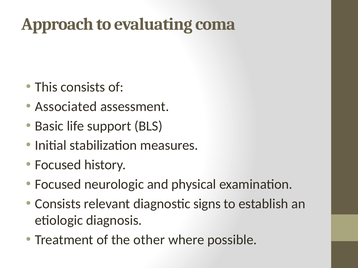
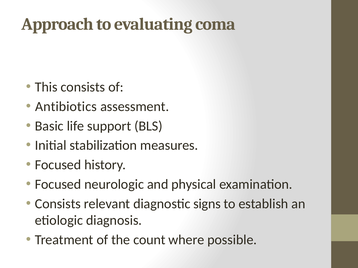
Associated: Associated -> Antibiotics (66, 107)
other: other -> count (149, 240)
